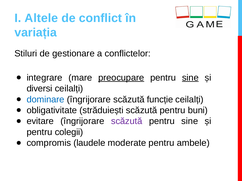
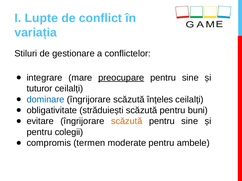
Altele: Altele -> Lupte (41, 18)
sine underline: present -> none (190, 78)
diversi: diversi -> tuturor (40, 89)
funcție: funcție -> înțeles (160, 100)
scăzută colour: purple -> orange (127, 121)
laudele: laudele -> termen (89, 143)
